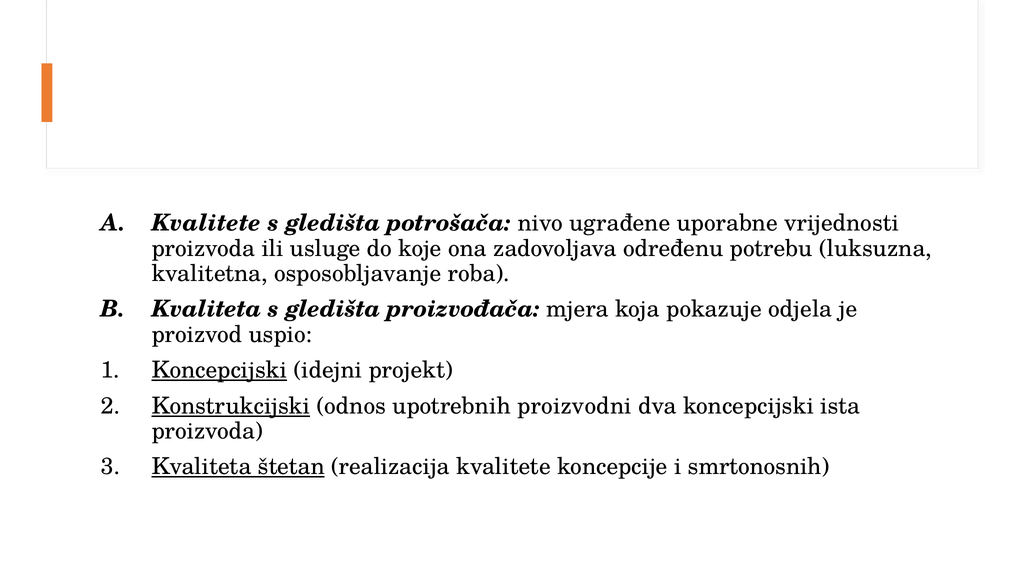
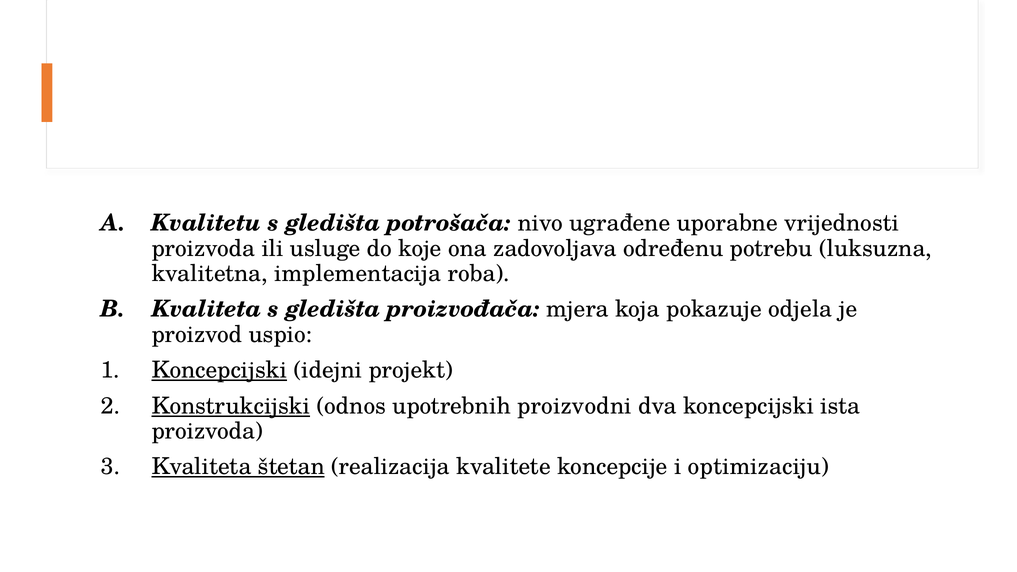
Kvalitete: Kvalitete -> Kvalitetu (206, 223)
osposobljavanje: osposobljavanje -> implementacija (358, 274)
smrtonosnih: smrtonosnih -> optimizaciju (758, 467)
